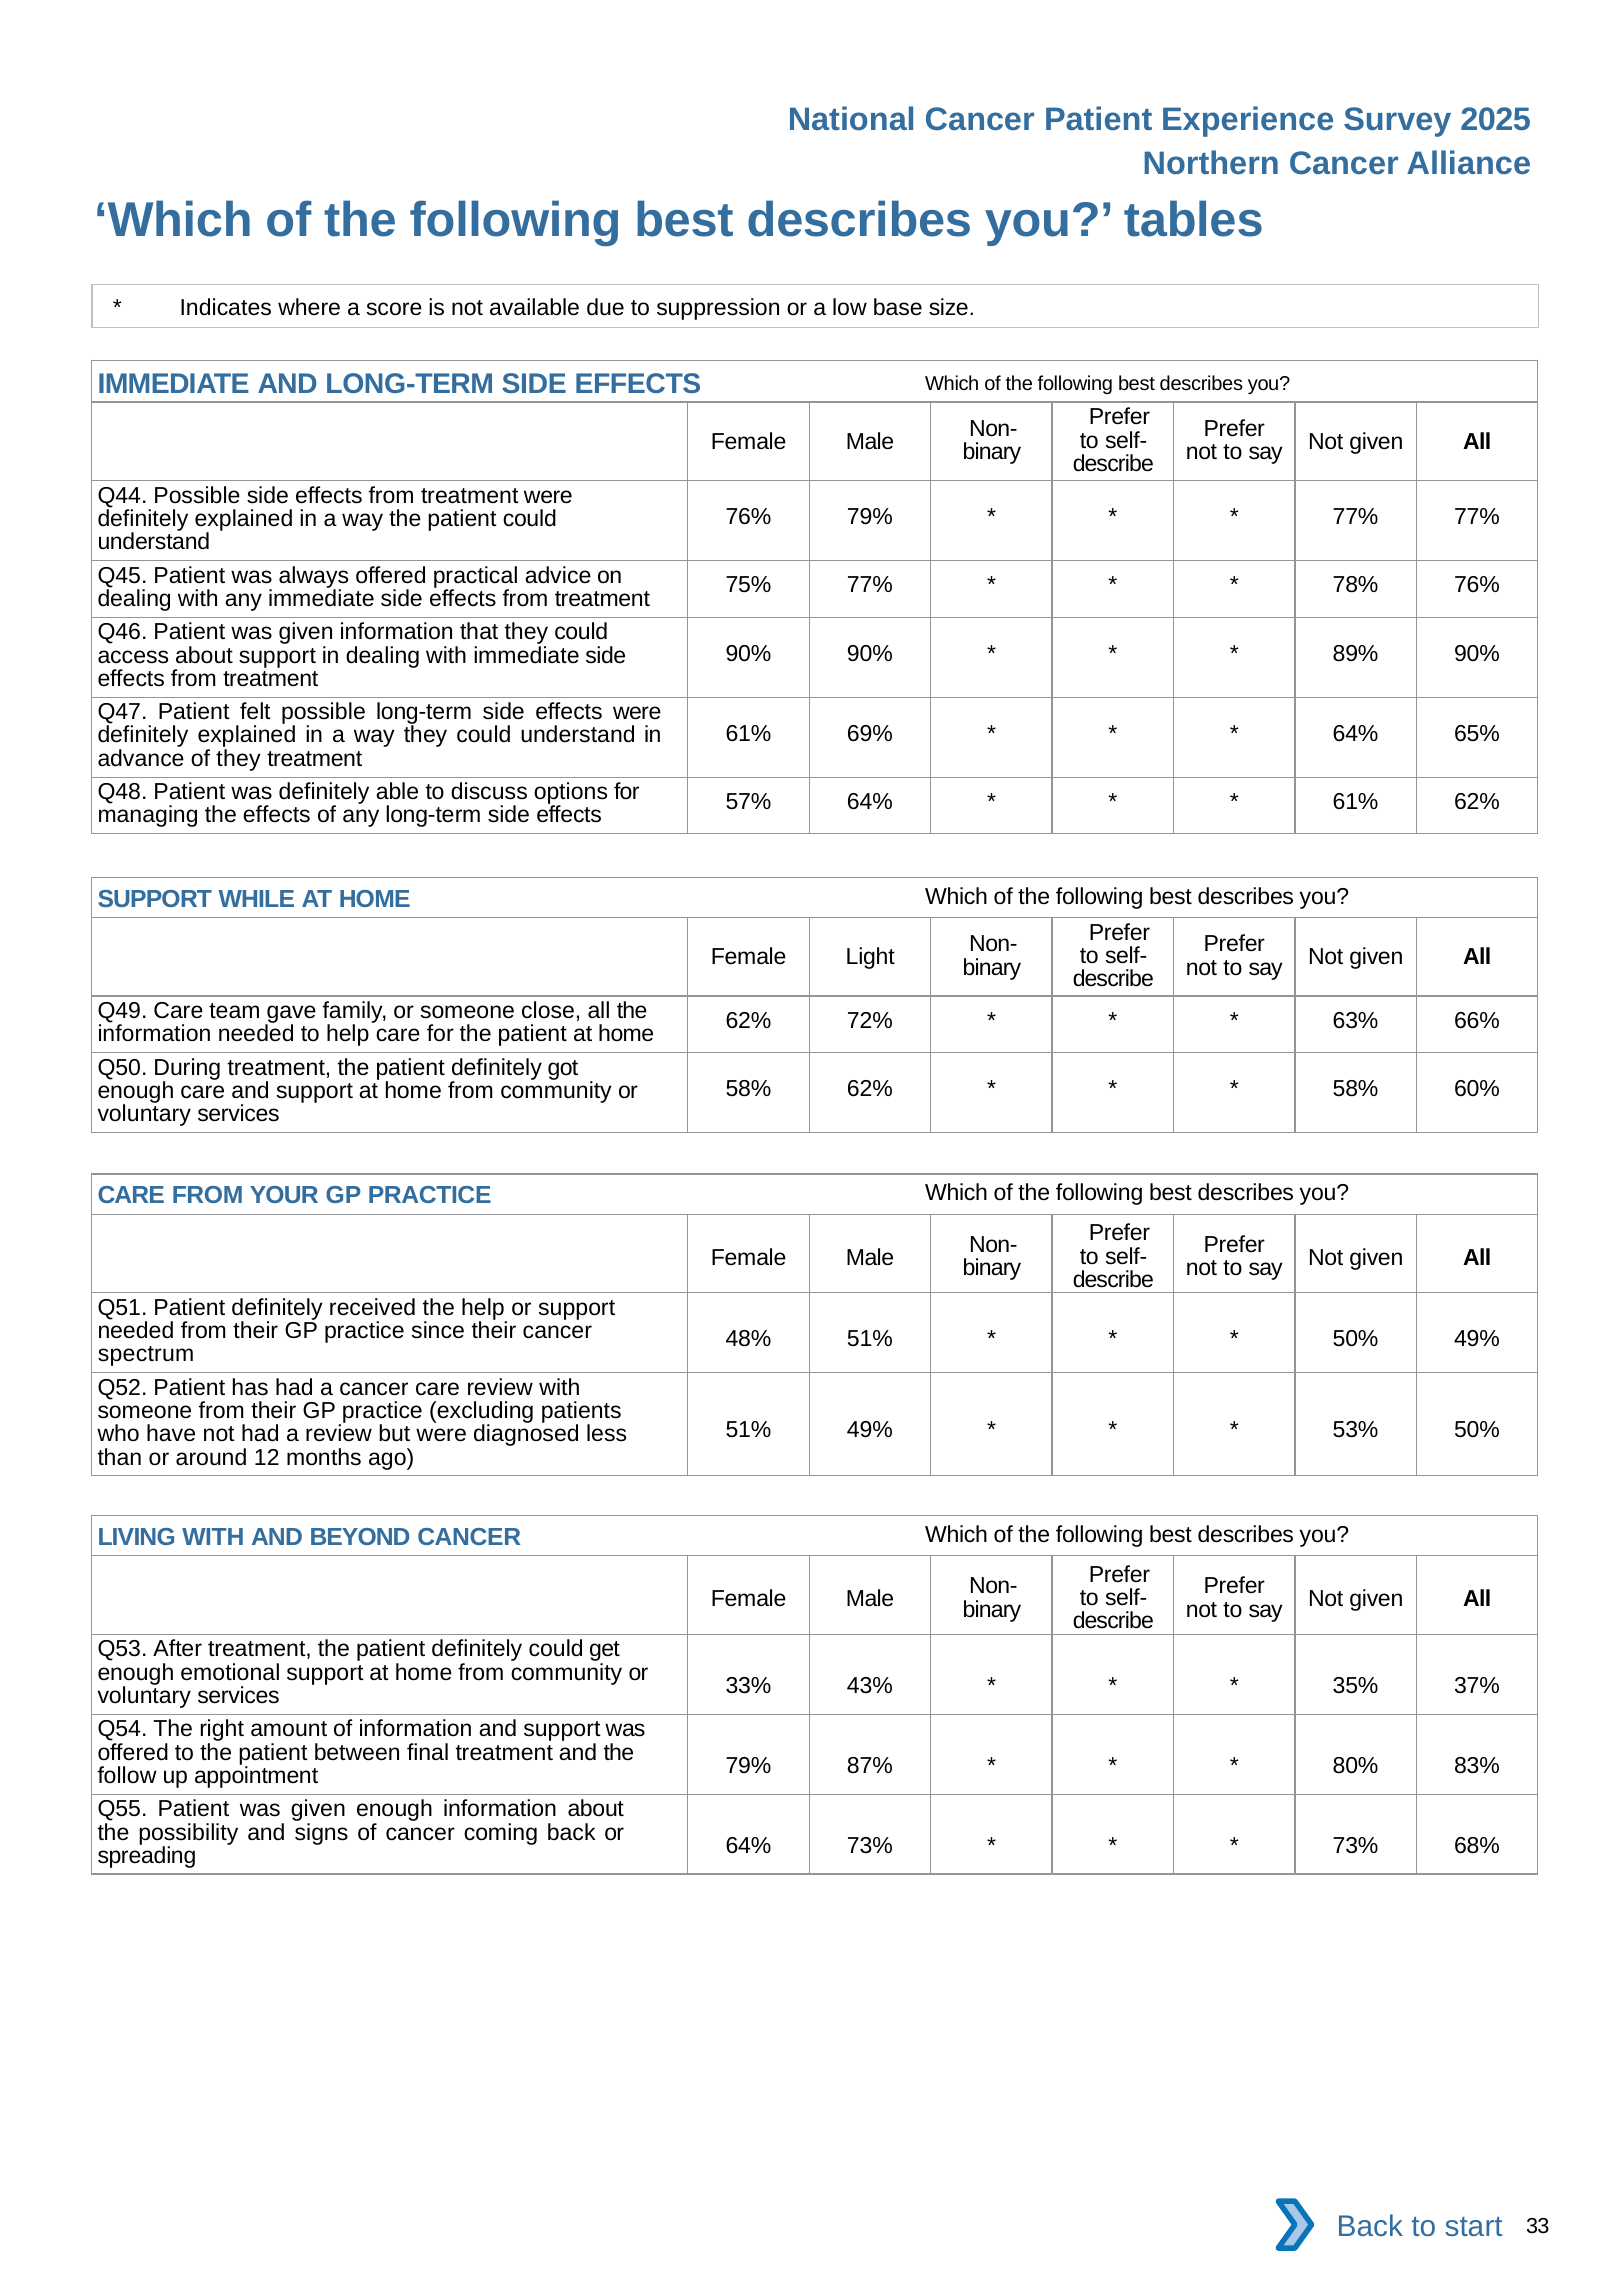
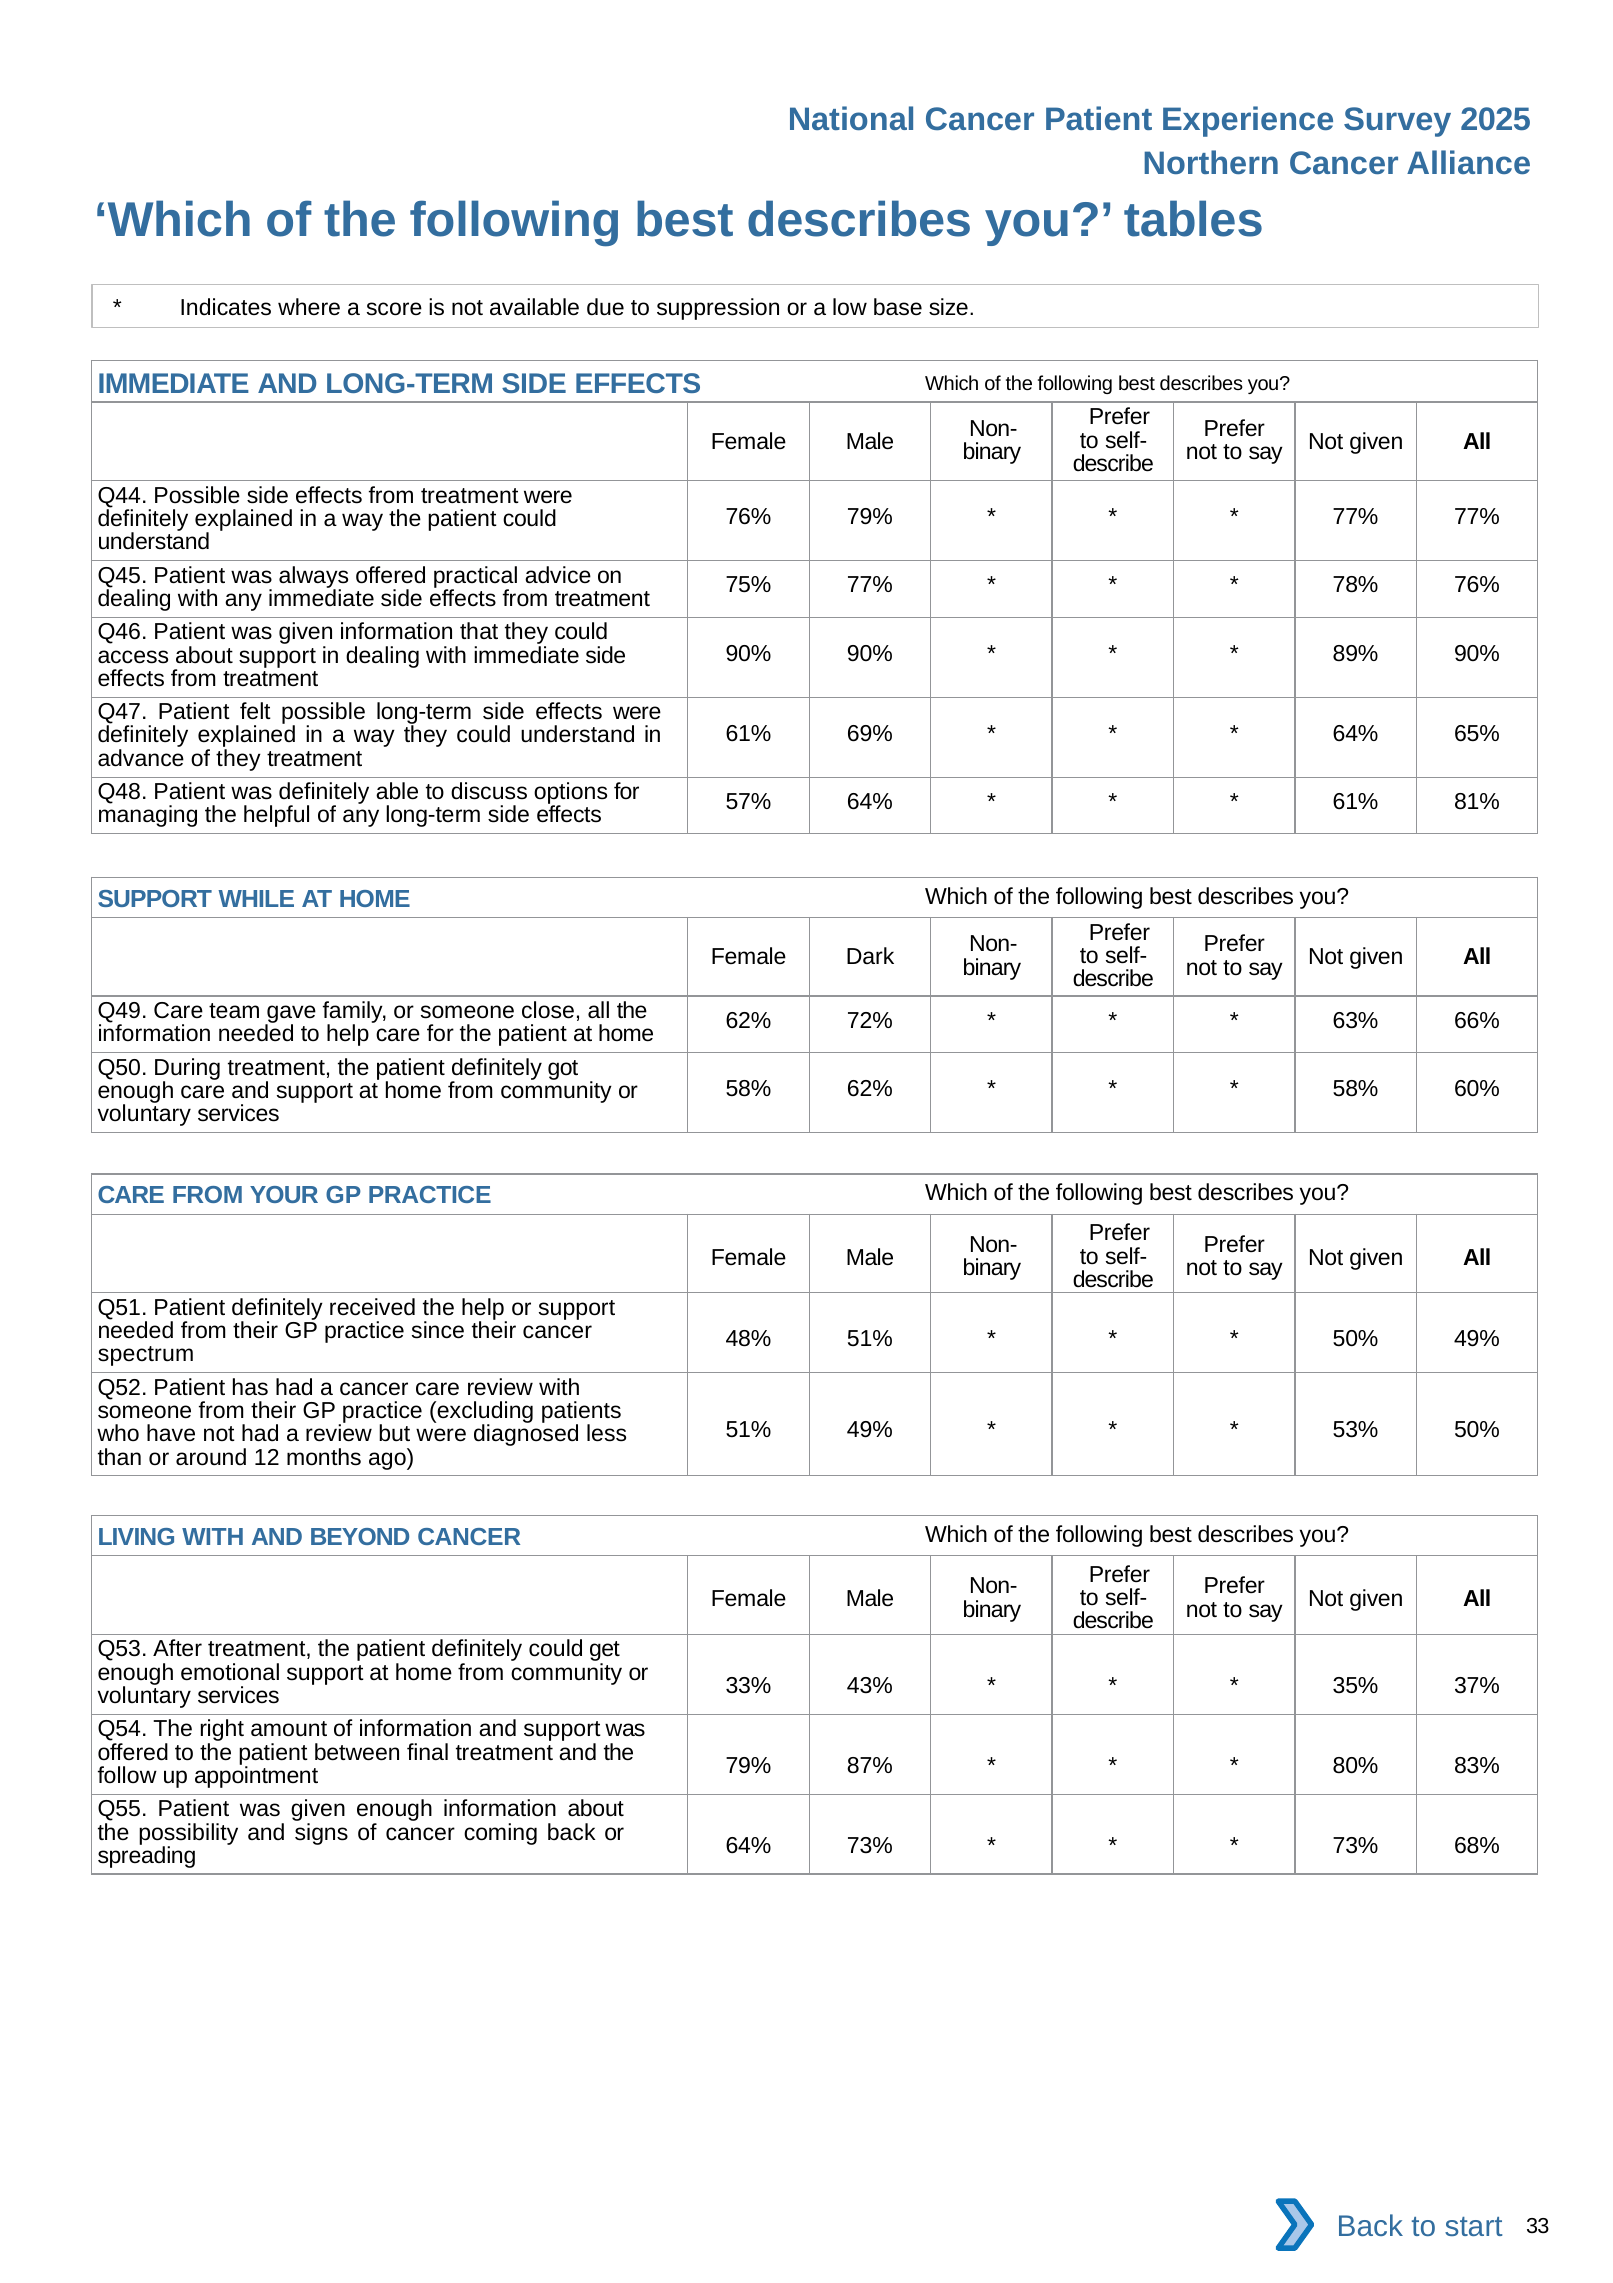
61% 62%: 62% -> 81% (1477, 802)
the effects: effects -> helpful (277, 815)
Light: Light -> Dark (870, 957)
